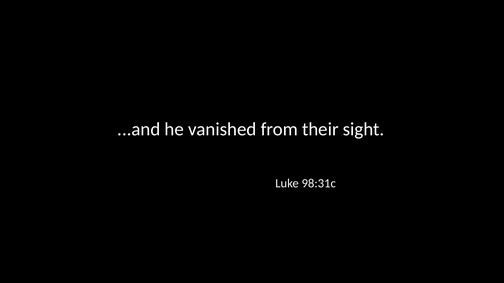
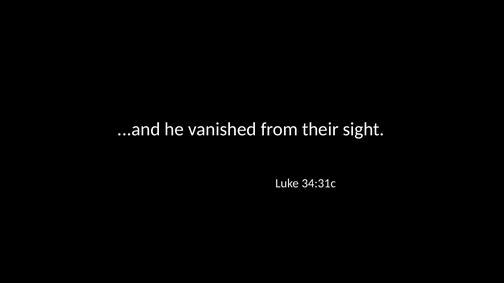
98:31c: 98:31c -> 34:31c (319, 184)
